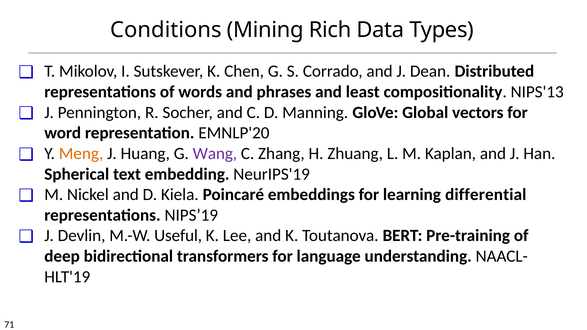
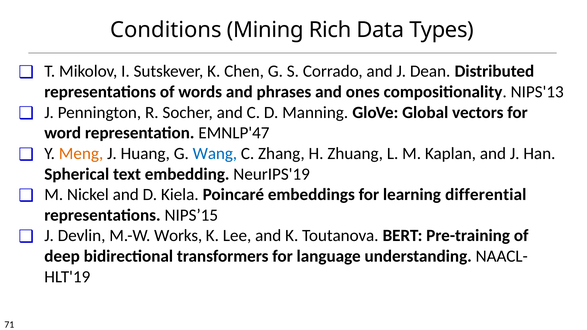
least: least -> ones (363, 92)
EMNLP'20: EMNLP'20 -> EMNLP'47 (234, 133)
Wang colour: purple -> blue (215, 154)
NIPS’19: NIPS’19 -> NIPS’15 (191, 215)
Useful: Useful -> Works (178, 236)
